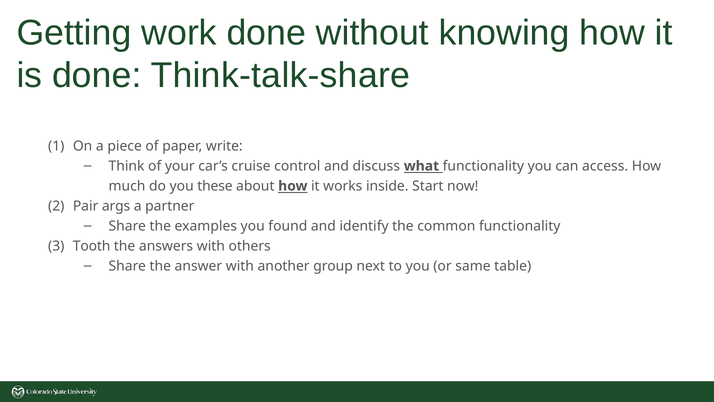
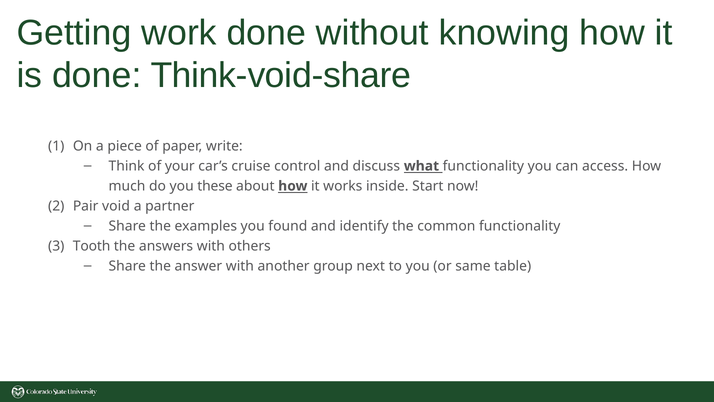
Think-talk-share: Think-talk-share -> Think-void-share (281, 76)
args: args -> void (116, 206)
